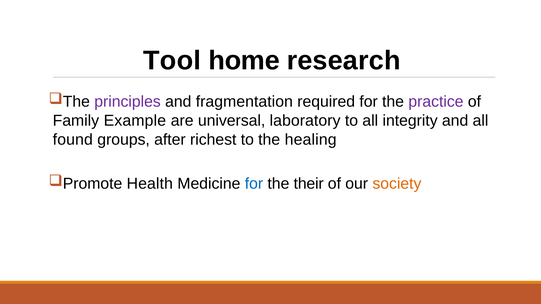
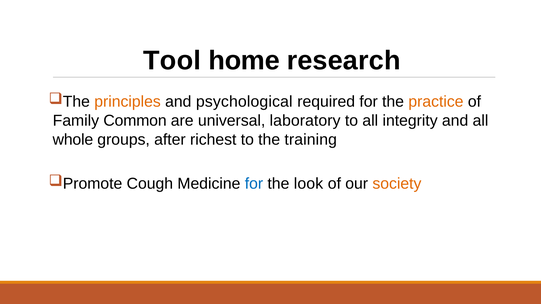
principles colour: purple -> orange (128, 102)
fragmentation: fragmentation -> psychological (244, 102)
practice colour: purple -> orange (436, 102)
Example: Example -> Common (135, 121)
found: found -> whole (73, 140)
healing: healing -> training (311, 140)
Health: Health -> Cough (150, 184)
their: their -> look (309, 184)
